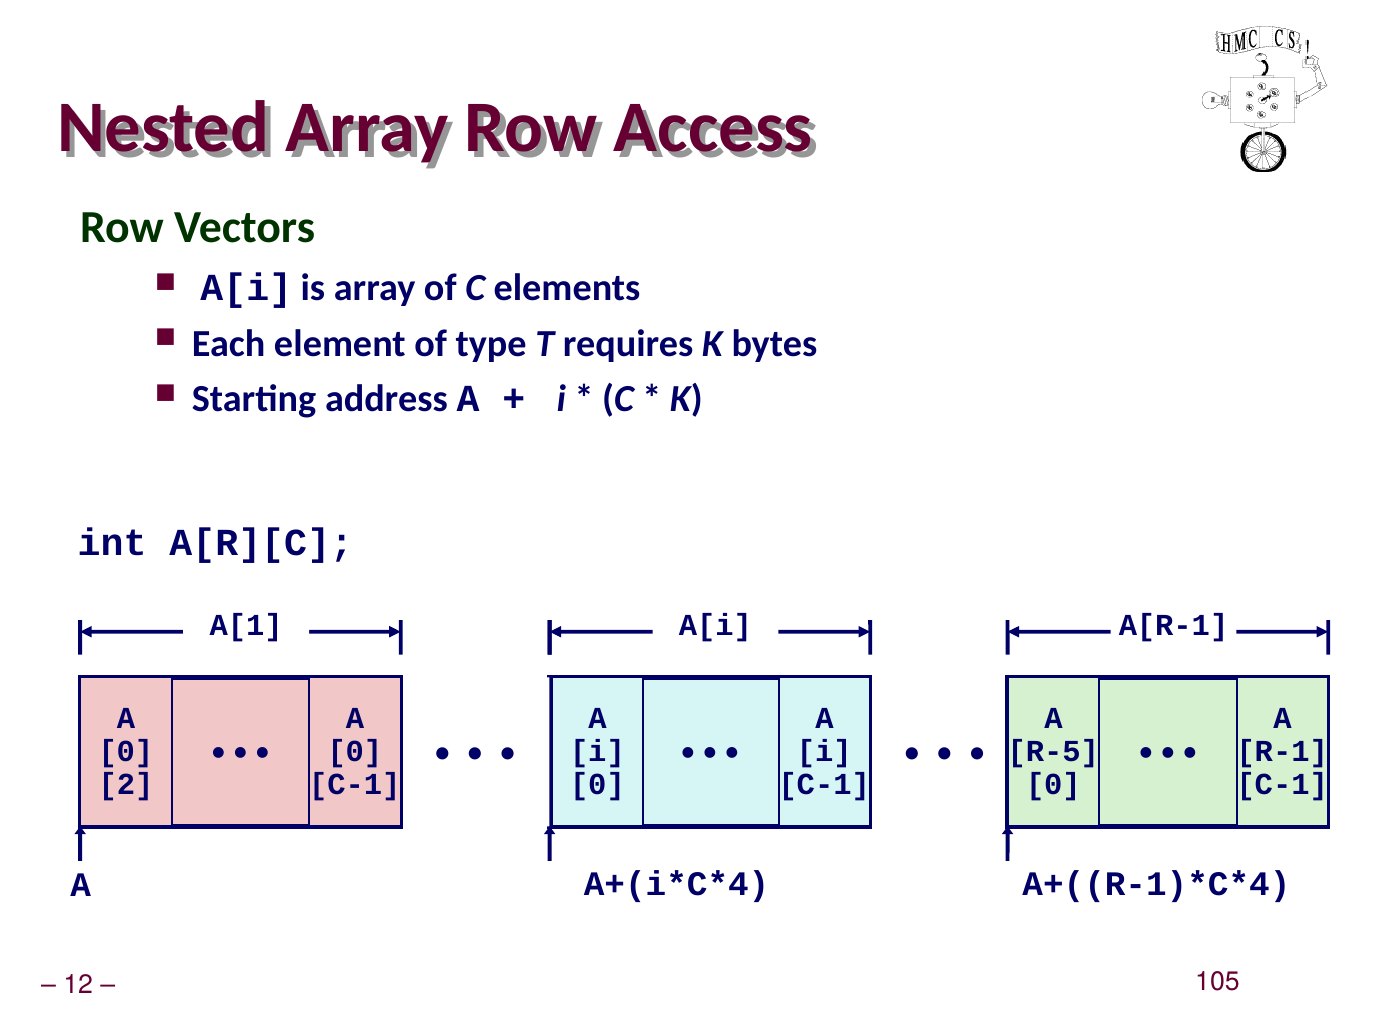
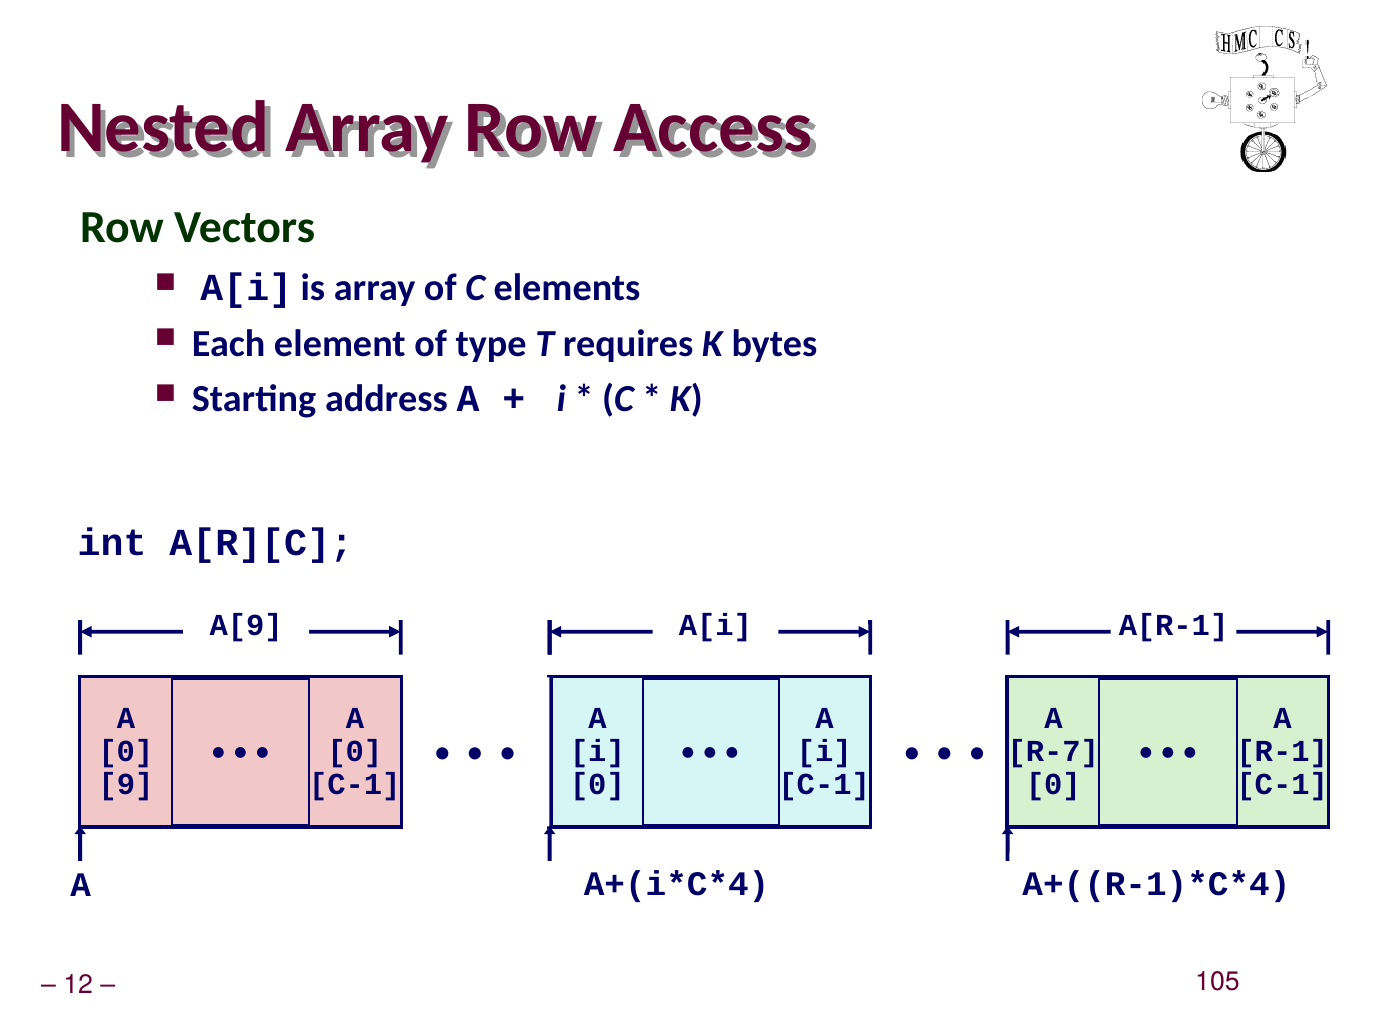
A[1: A[1 -> A[9 (246, 625)
R-5: R-5 -> R-7 (1053, 751)
2: 2 -> 9 (126, 784)
